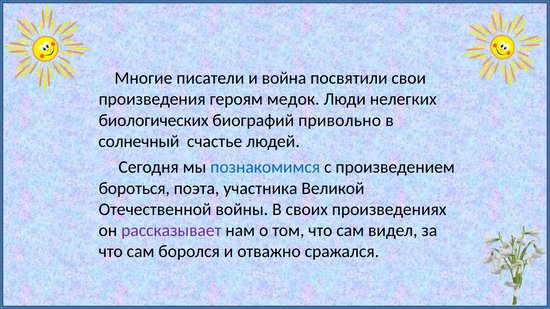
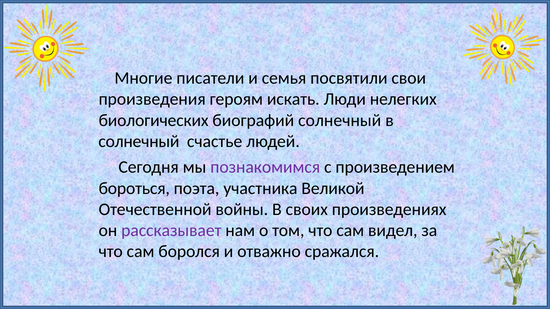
война: война -> семья (284, 78)
медок: медок -> искать (293, 99)
биографий привольно: привольно -> солнечный (340, 120)
познакомимся colour: blue -> purple (265, 167)
